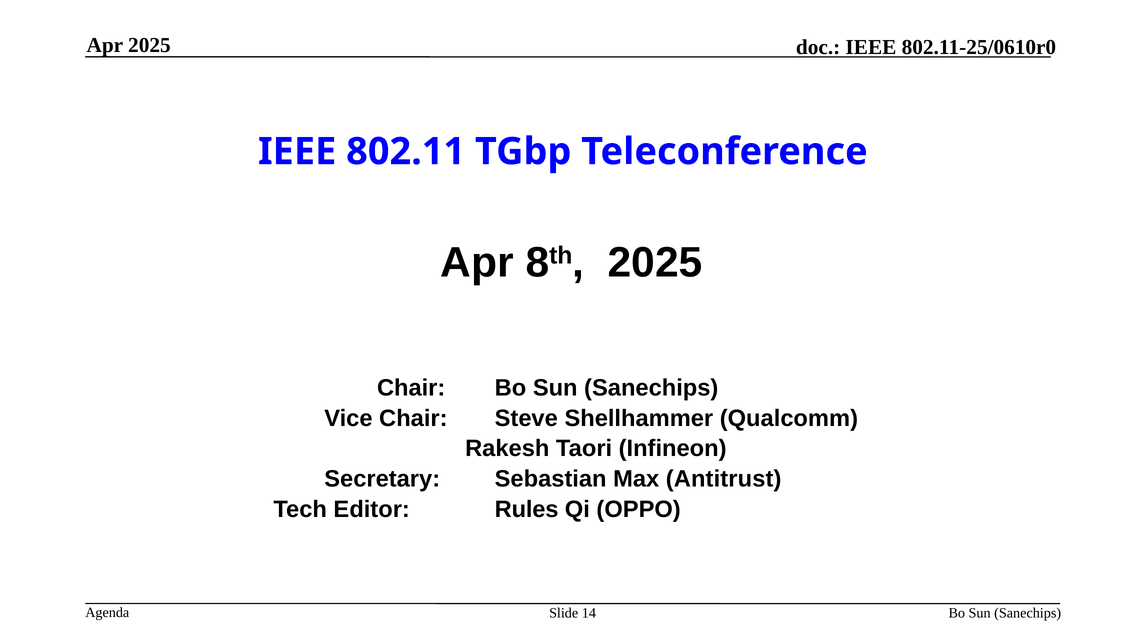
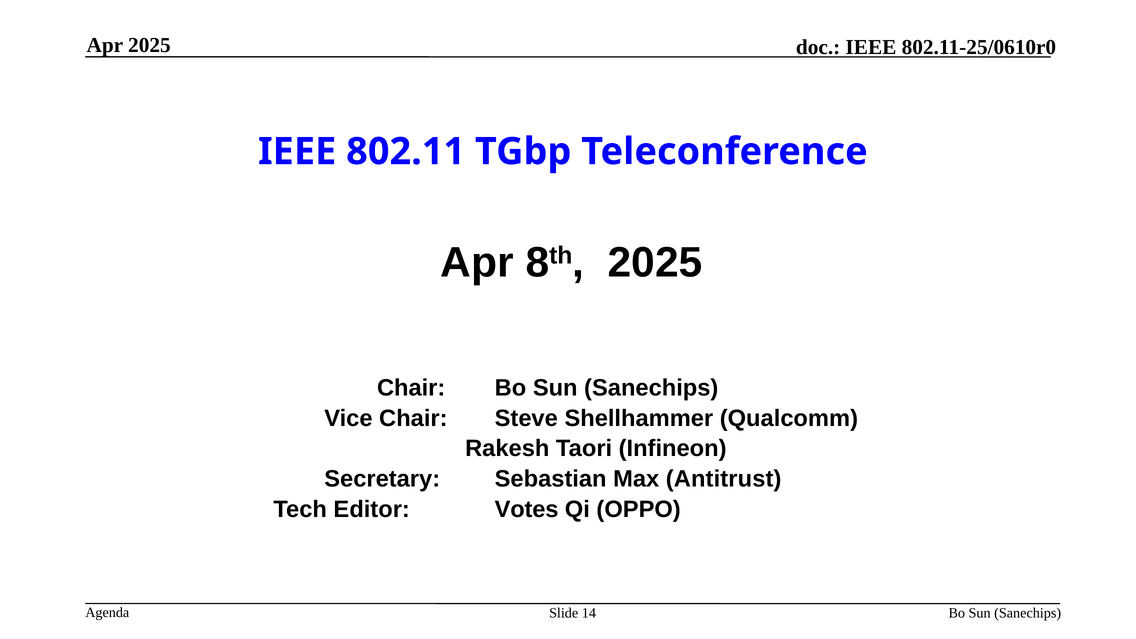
Rules: Rules -> Votes (527, 509)
